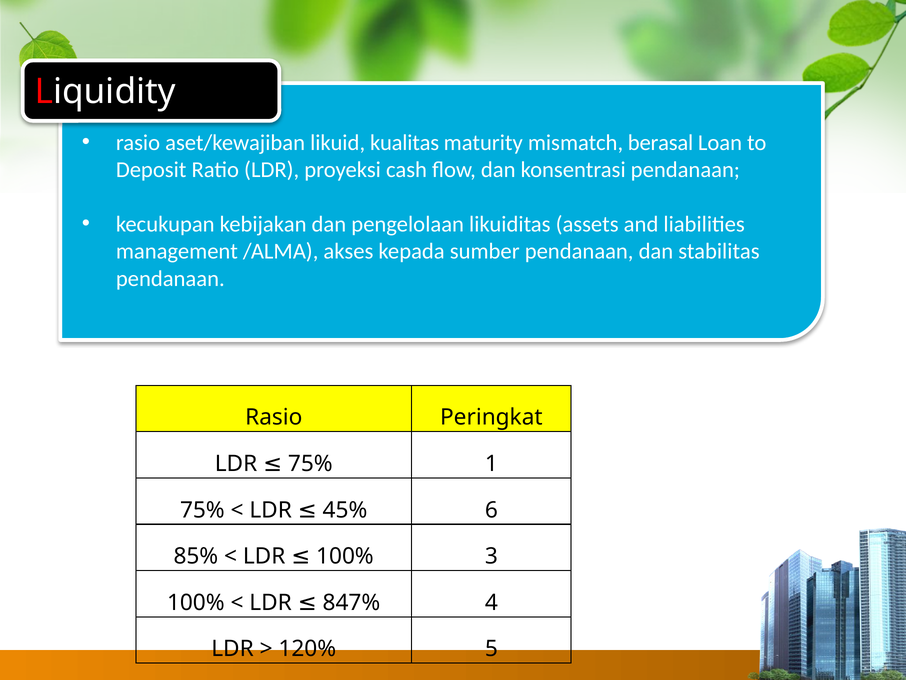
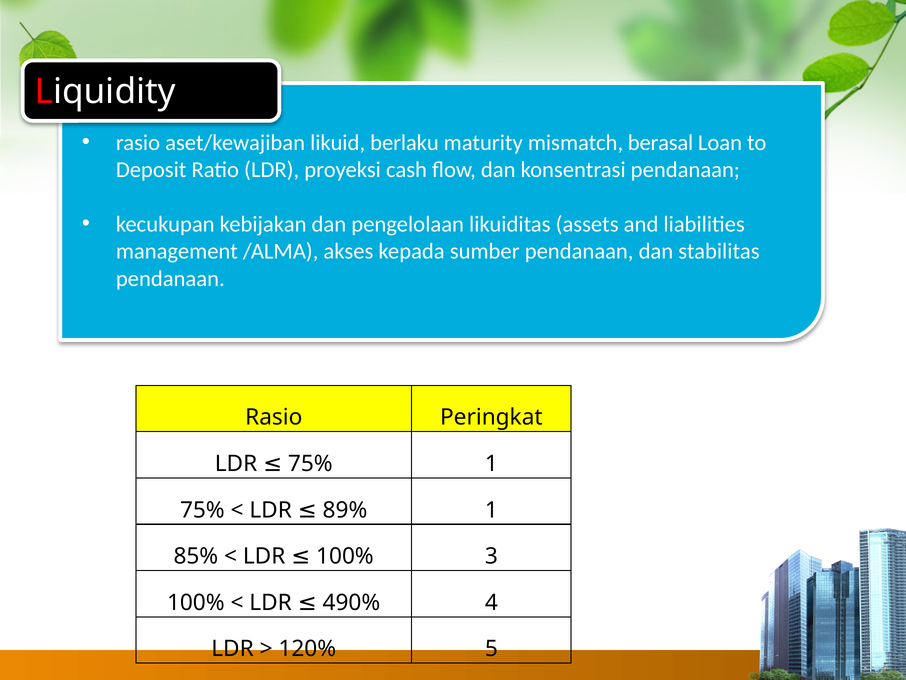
kualitas: kualitas -> berlaku (405, 142)
6: 6 -> 1 (491, 510)
45%: 45% -> 89% (345, 510)
847%: 847% -> 490% (351, 602)
